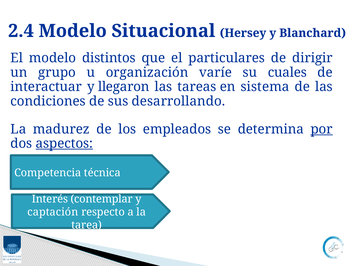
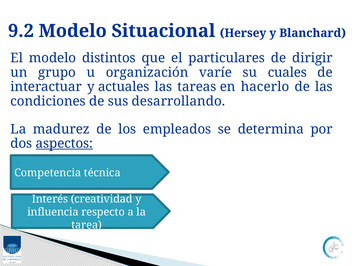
2.4: 2.4 -> 9.2 (21, 31)
llegaron: llegaron -> actuales (124, 87)
sistema: sistema -> hacerlo (265, 87)
por underline: present -> none (322, 129)
contemplar: contemplar -> creatividad (102, 199)
captación: captación -> influencia (53, 212)
